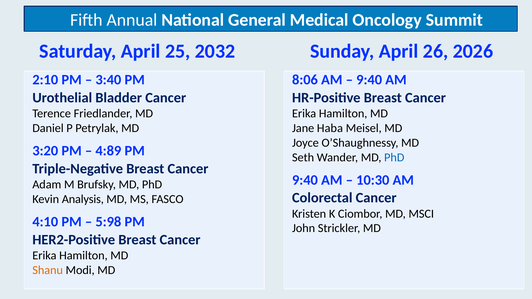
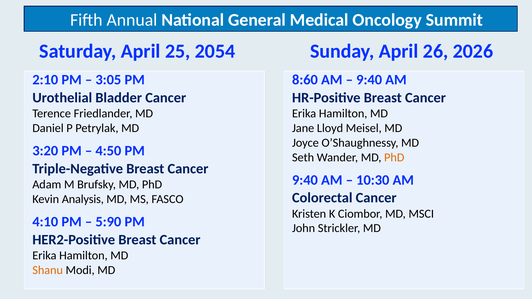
2032: 2032 -> 2054 (215, 51)
3:40: 3:40 -> 3:05 (108, 80)
8:06: 8:06 -> 8:60 (305, 80)
Haba: Haba -> Lloyd (330, 128)
4:89: 4:89 -> 4:50 (108, 151)
PhD colour: blue -> orange (394, 157)
5:98: 5:98 -> 5:90 (108, 222)
